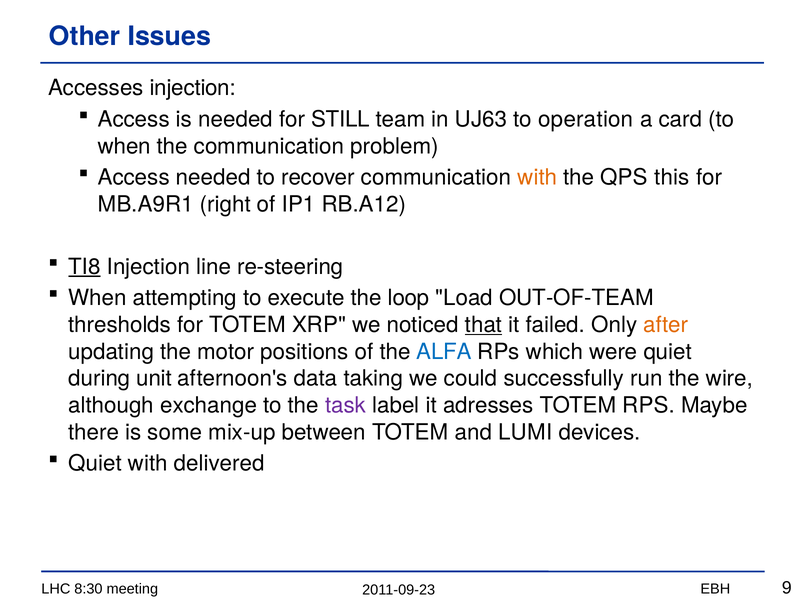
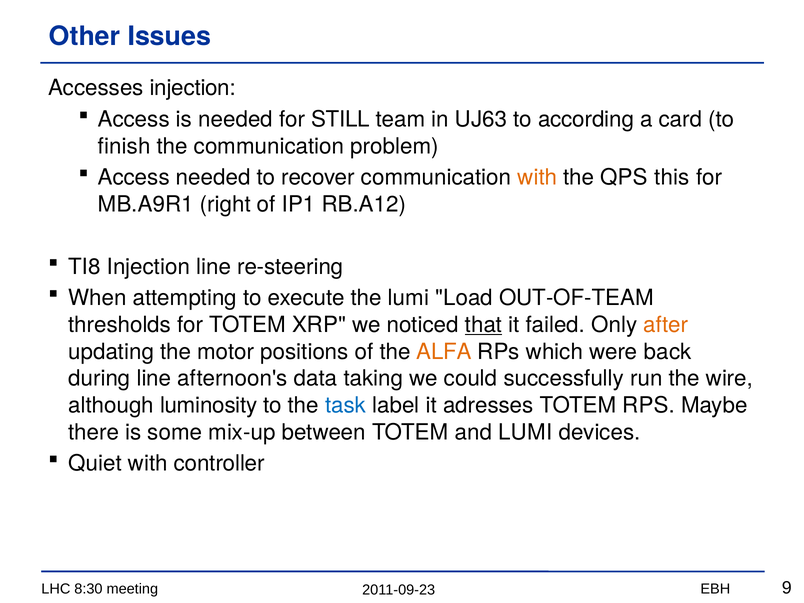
operation: operation -> according (586, 119)
when: when -> finish (124, 146)
TI8 underline: present -> none (84, 267)
the loop: loop -> lumi (408, 298)
ALFA colour: blue -> orange (444, 352)
were quiet: quiet -> back (668, 352)
during unit: unit -> line (154, 379)
exchange: exchange -> luminosity (209, 405)
task colour: purple -> blue (346, 405)
delivered: delivered -> controller (219, 463)
